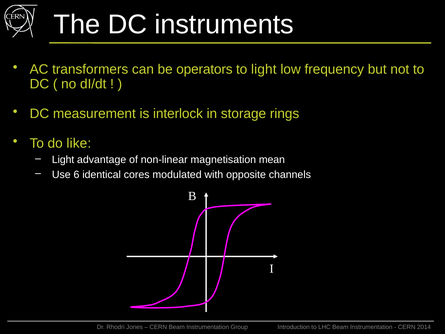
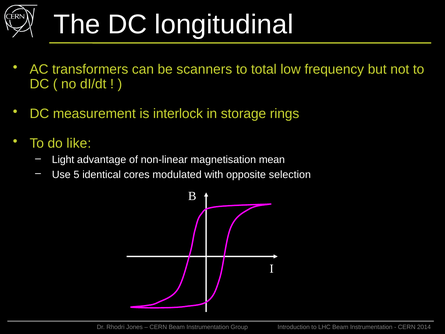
instruments: instruments -> longitudinal (224, 25)
operators: operators -> scanners (204, 69)
to light: light -> total (264, 69)
6: 6 -> 5 (76, 174)
channels: channels -> selection (290, 174)
